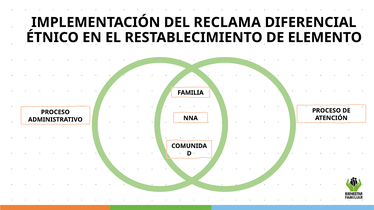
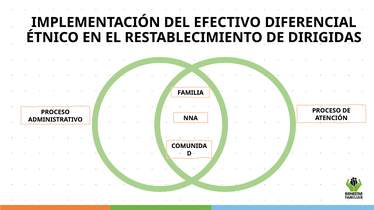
RECLAMA: RECLAMA -> EFECTIVO (227, 22)
ELEMENTO: ELEMENTO -> DIRIGIDAS (325, 38)
